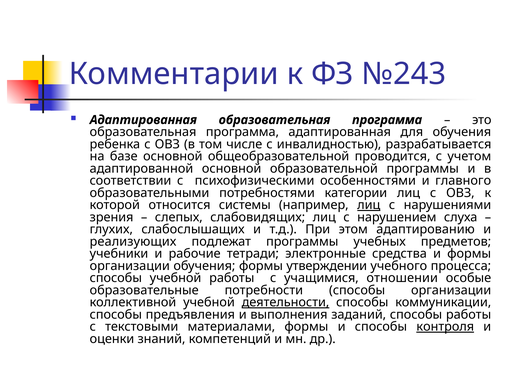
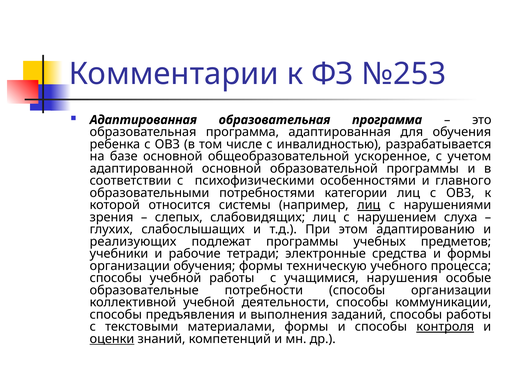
№243: №243 -> №253 (404, 74)
проводится: проводится -> ускоренное (393, 157)
утверждении: утверждении -> техническую (327, 266)
отношении: отношении -> нарушения (402, 278)
деятельности underline: present -> none (285, 303)
оценки underline: none -> present (112, 339)
